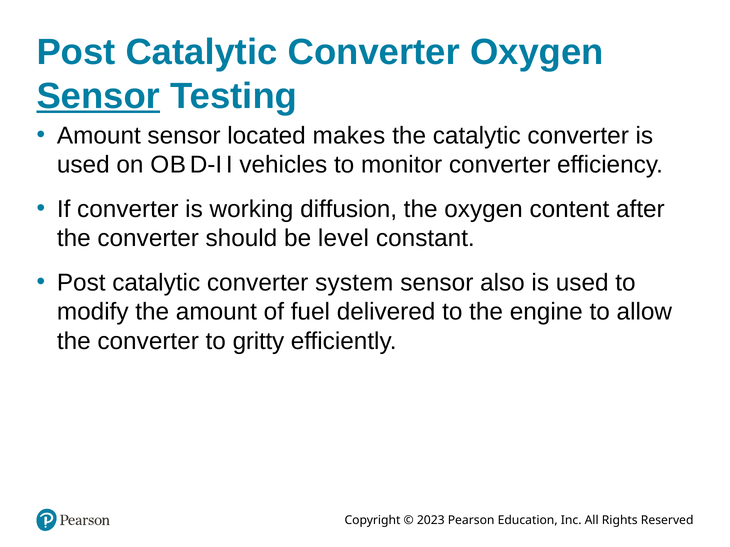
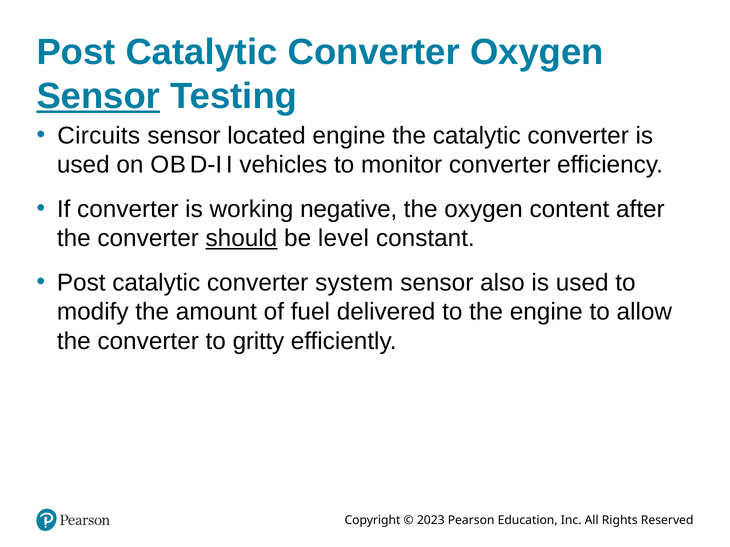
Amount: Amount -> Circuits (99, 136)
located makes: makes -> engine (349, 136)
diffusion: diffusion -> negative (349, 209)
should underline: none -> present (241, 239)
